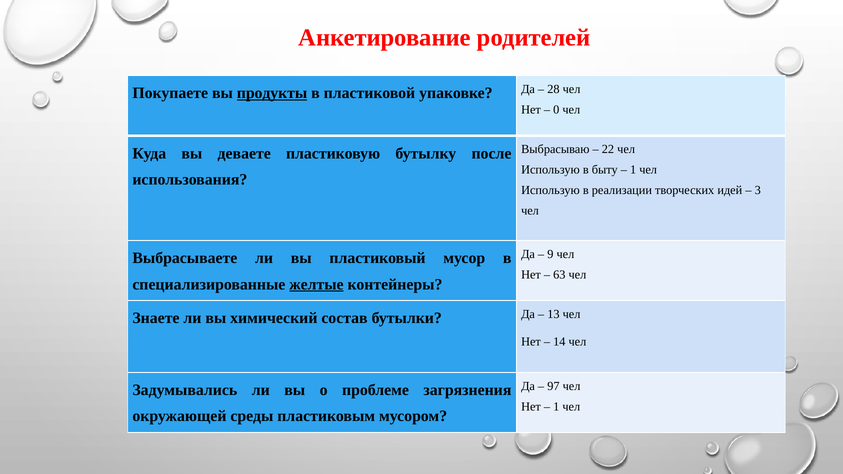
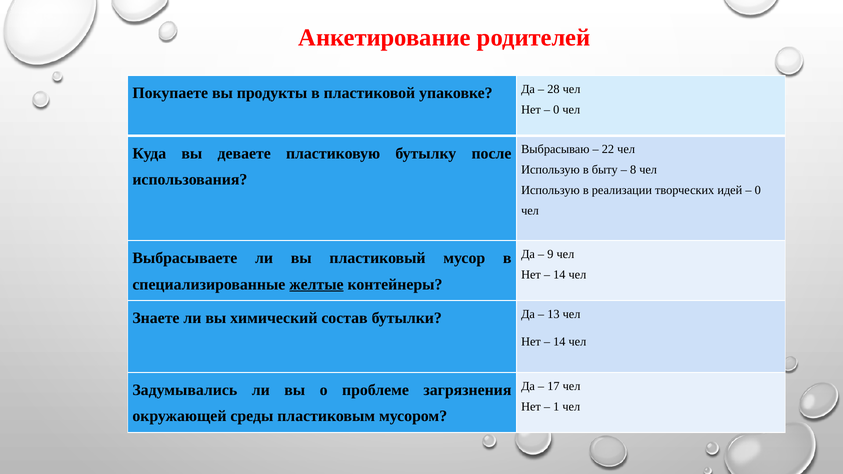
продукты underline: present -> none (272, 93)
1: 1 -> 8 (633, 170)
3: 3 -> 0 (758, 190)
63: 63 -> 14 (559, 275)
97: 97 -> 17 (553, 386)
